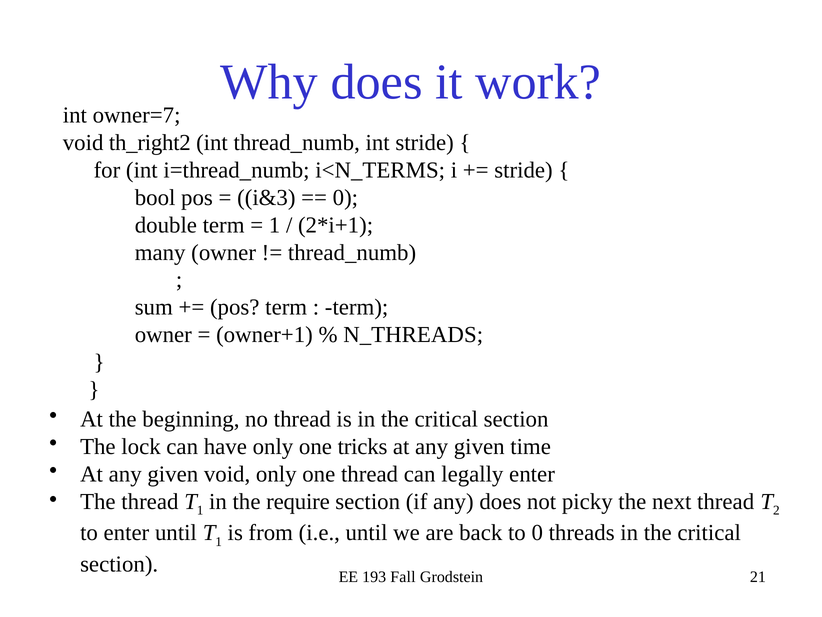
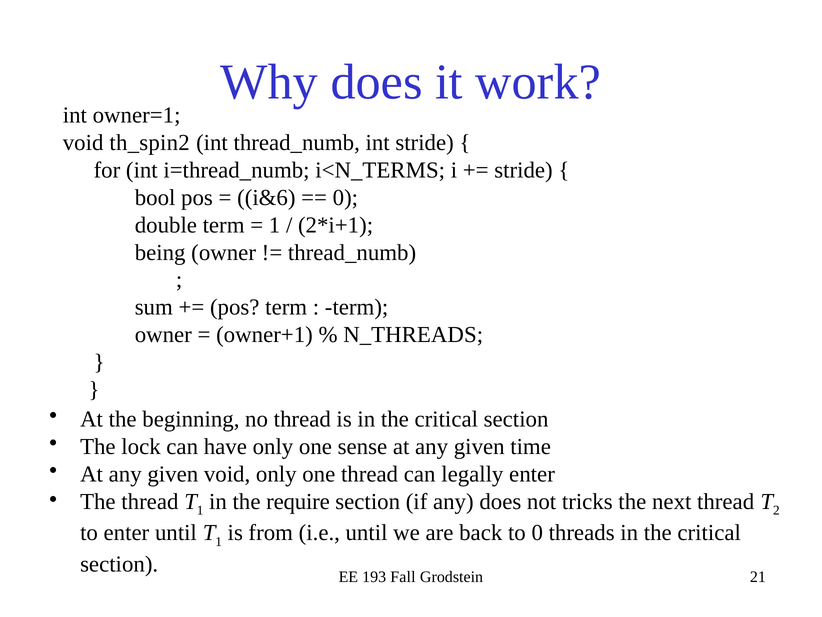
owner=7: owner=7 -> owner=1 (137, 115)
th_right2: th_right2 -> th_spin2 (150, 143)
i&3: i&3 -> i&6 (266, 197)
many: many -> being (160, 252)
tricks: tricks -> sense (362, 446)
picky: picky -> tricks (587, 501)
